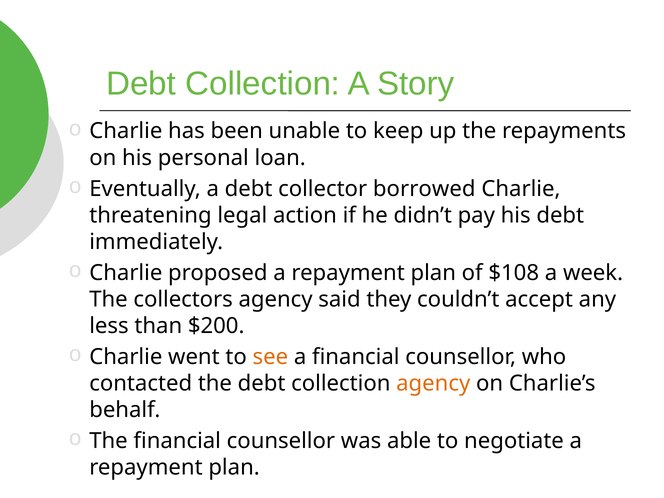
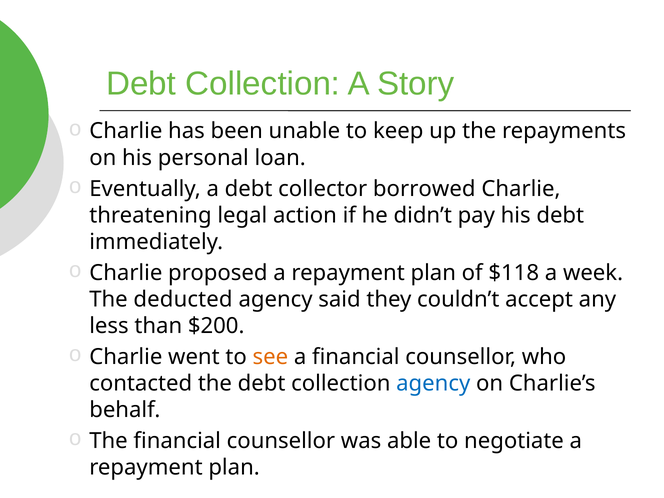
$108: $108 -> $118 (514, 273)
collectors: collectors -> deducted (183, 299)
agency colour: orange -> blue (433, 383)
